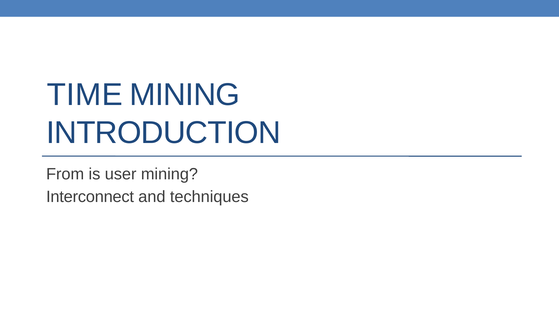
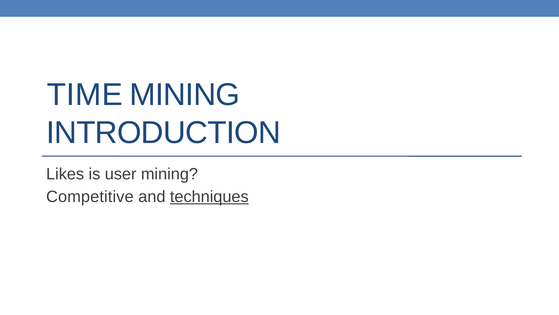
From: From -> Likes (65, 174)
Interconnect: Interconnect -> Competitive (90, 197)
techniques underline: none -> present (209, 197)
